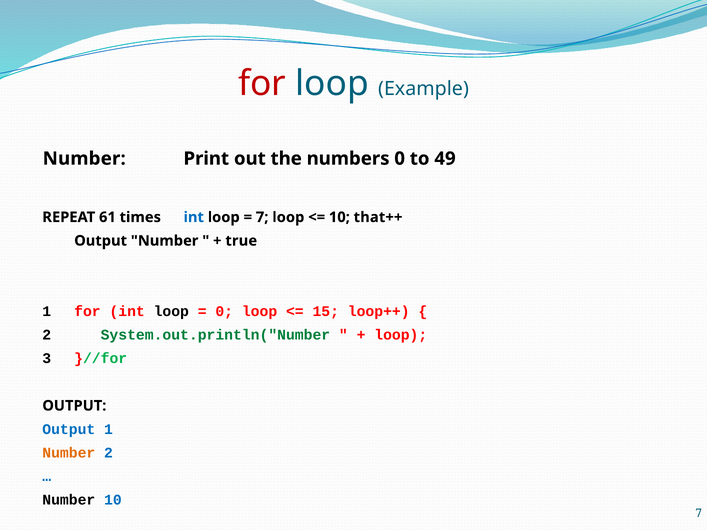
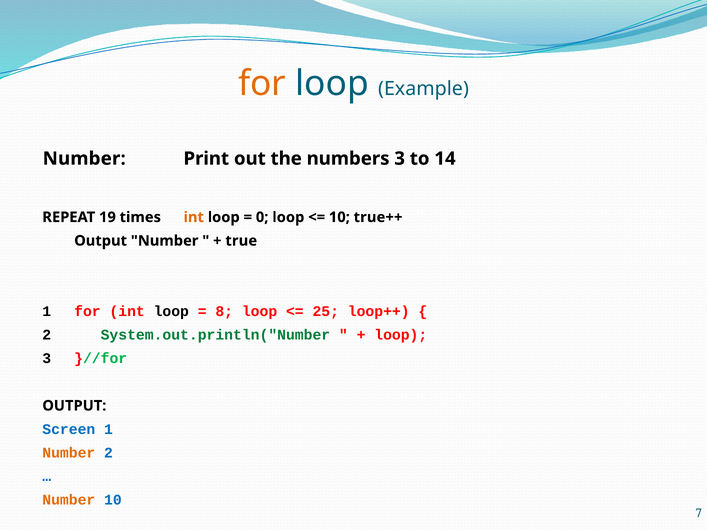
for colour: red -> orange (262, 84)
numbers 0: 0 -> 3 (400, 159)
49: 49 -> 14 (445, 159)
61: 61 -> 19 (107, 217)
int colour: blue -> orange (194, 217)
7: 7 -> 0 (262, 217)
that++: that++ -> true++ (378, 217)
0: 0 -> 8 (224, 312)
15: 15 -> 25 (326, 312)
Output: Output -> Screen (69, 430)
Number colour: black -> orange (69, 500)
